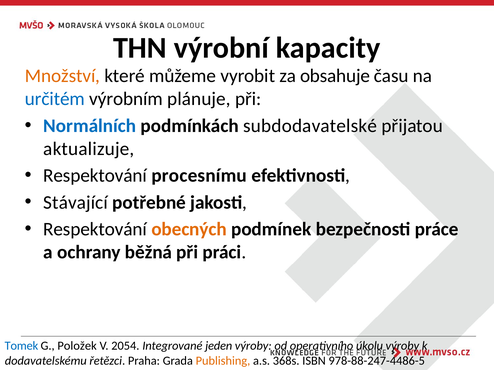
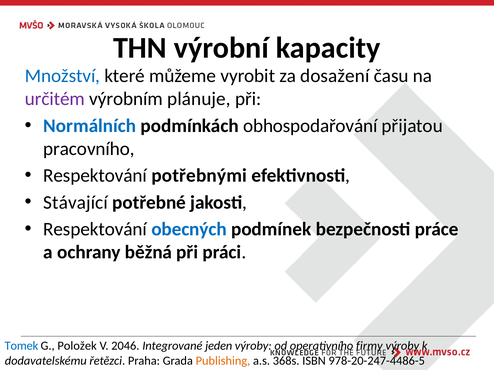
Množství colour: orange -> blue (62, 76)
obsahuje: obsahuje -> dosažení (335, 76)
určitém colour: blue -> purple (55, 99)
subdodavatelské: subdodavatelské -> obhospodařování (310, 126)
aktualizuje: aktualizuje -> pracovního (89, 149)
procesnímu: procesnímu -> potřebnými (199, 176)
obecných colour: orange -> blue (189, 230)
2054: 2054 -> 2046 (125, 346)
úkolu: úkolu -> firmy (369, 346)
978-88-247-4486-5: 978-88-247-4486-5 -> 978-20-247-4486-5 (377, 361)
